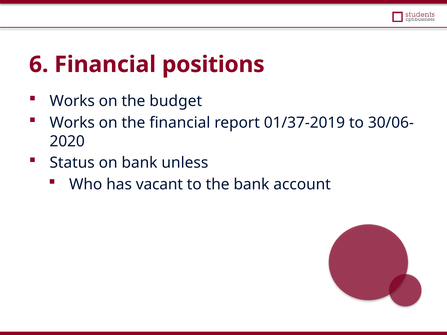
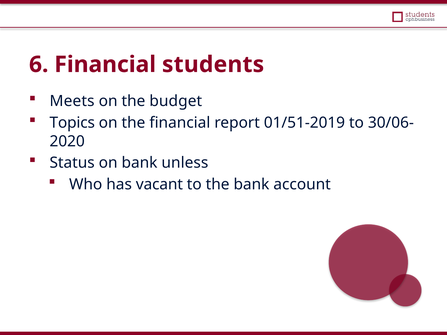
positions: positions -> students (213, 65)
Works: Works -> Meets (72, 101)
Works: Works -> Topics (72, 123)
01/37-2019: 01/37-2019 -> 01/51-2019 (304, 123)
